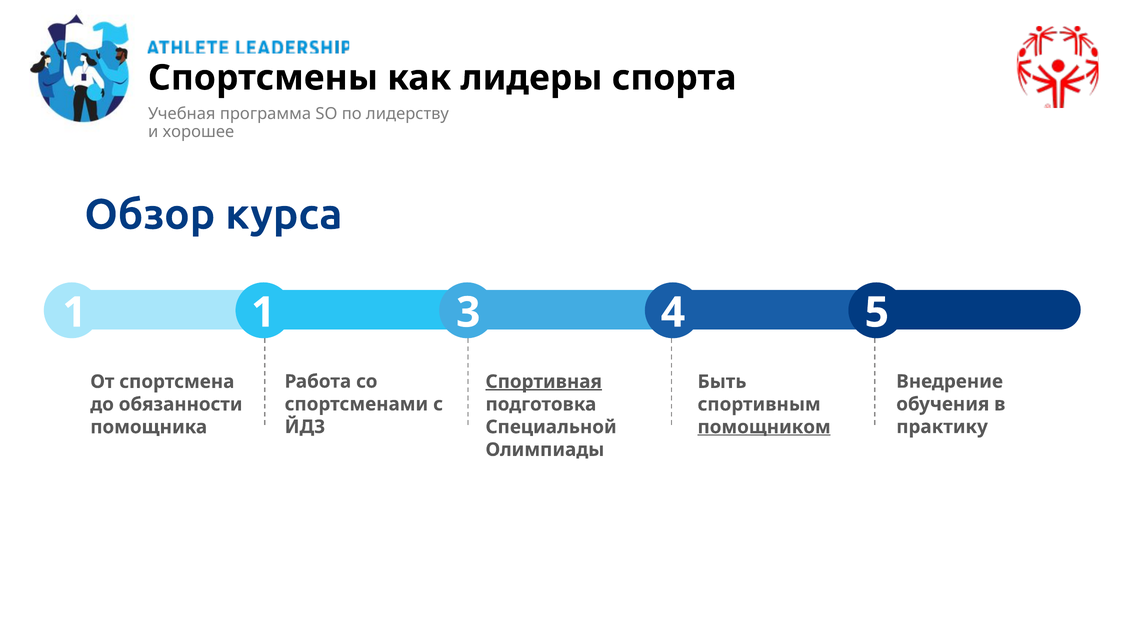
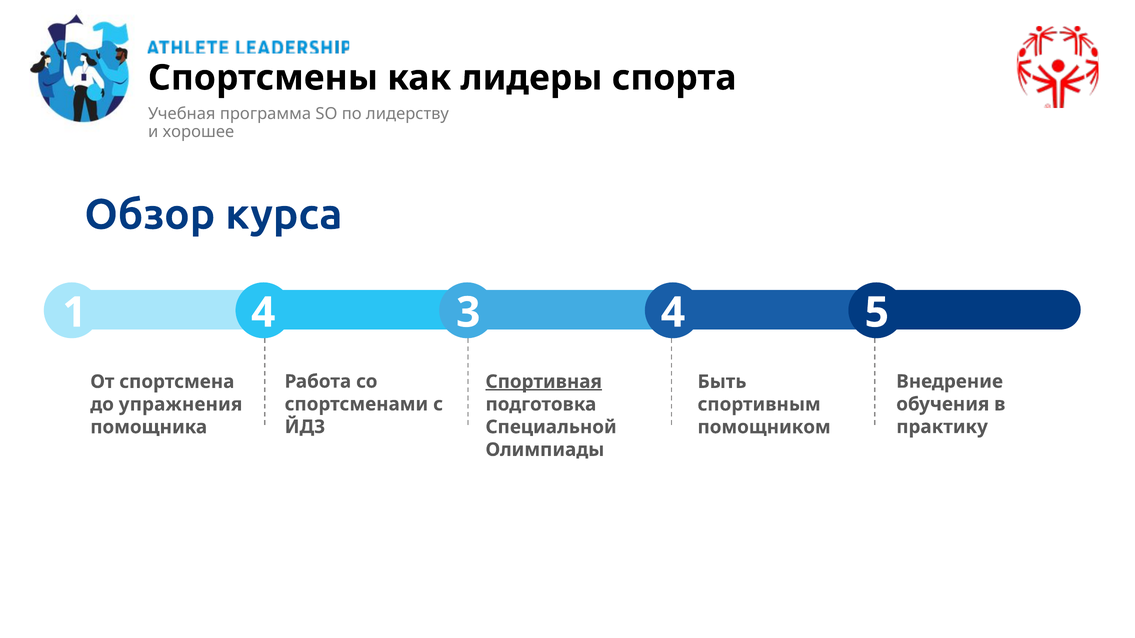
1 1: 1 -> 4 (263, 313)
обязанности: обязанности -> упражнения (181, 405)
помощником underline: present -> none (764, 427)
